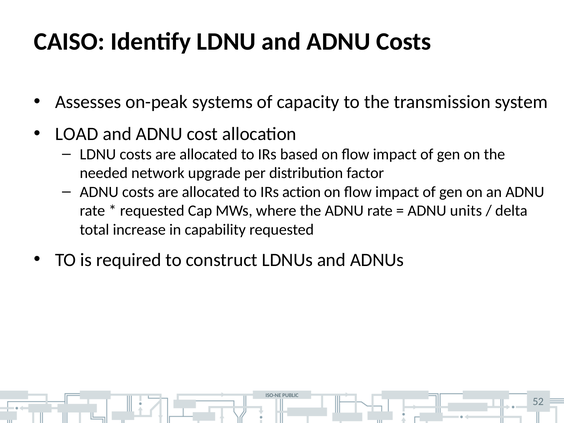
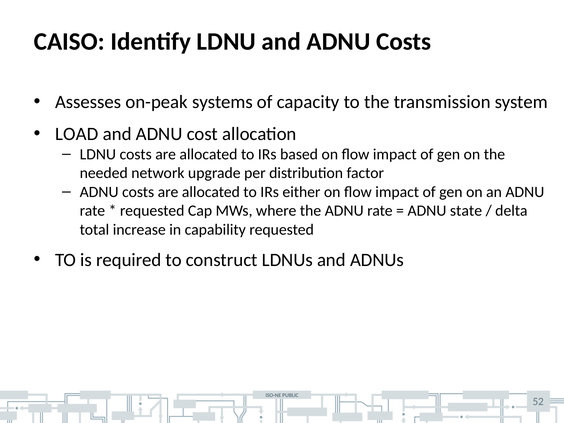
action: action -> either (301, 192)
units: units -> state (466, 211)
